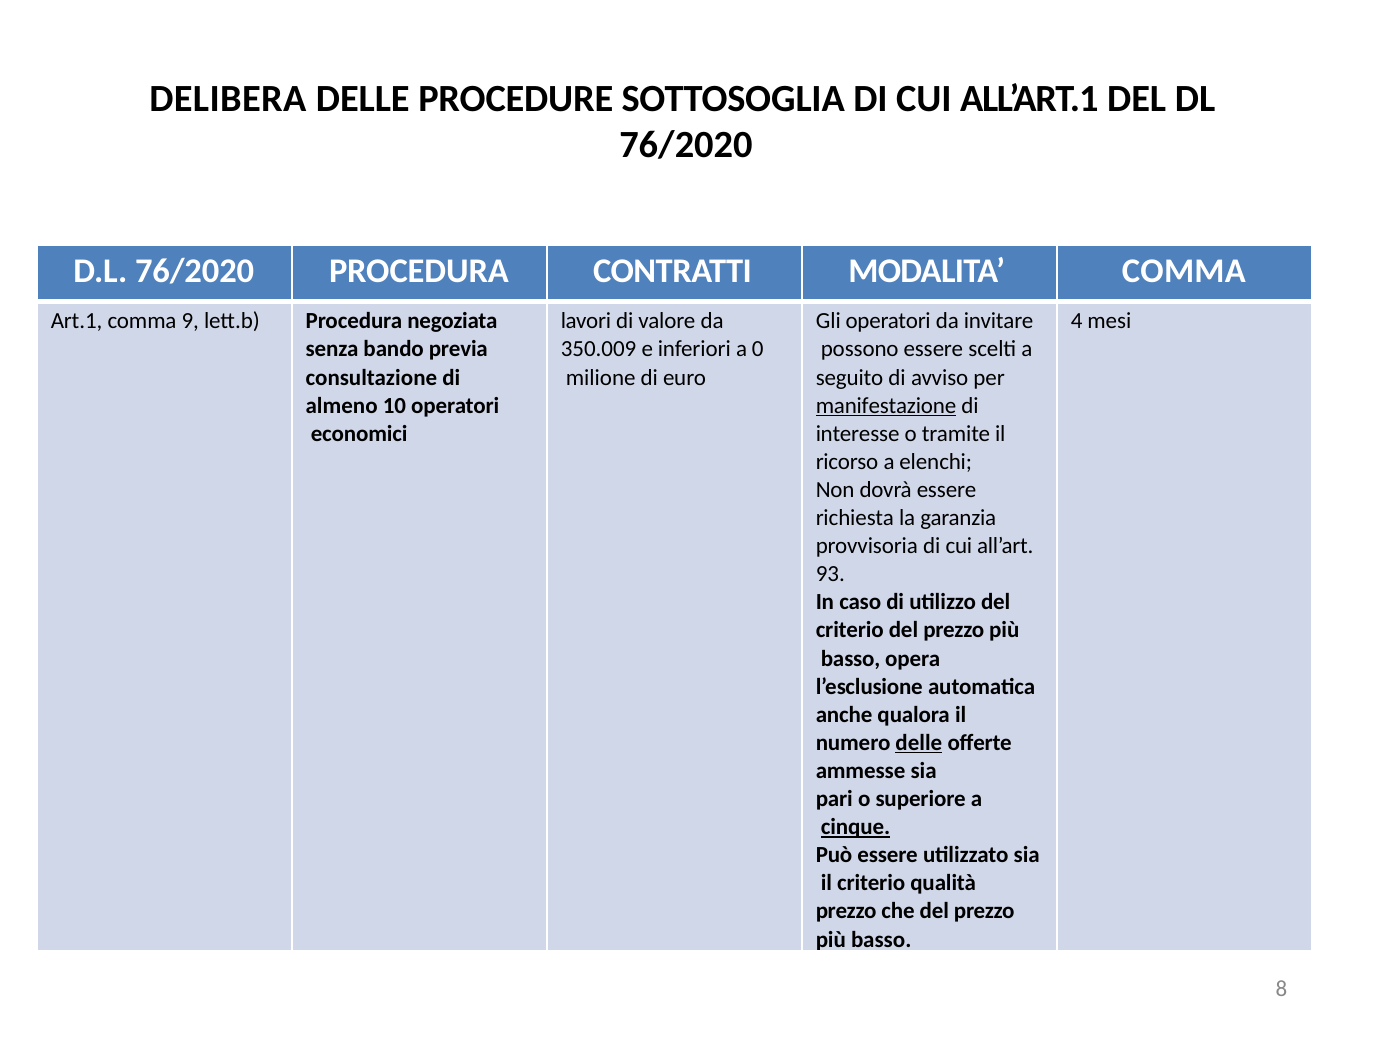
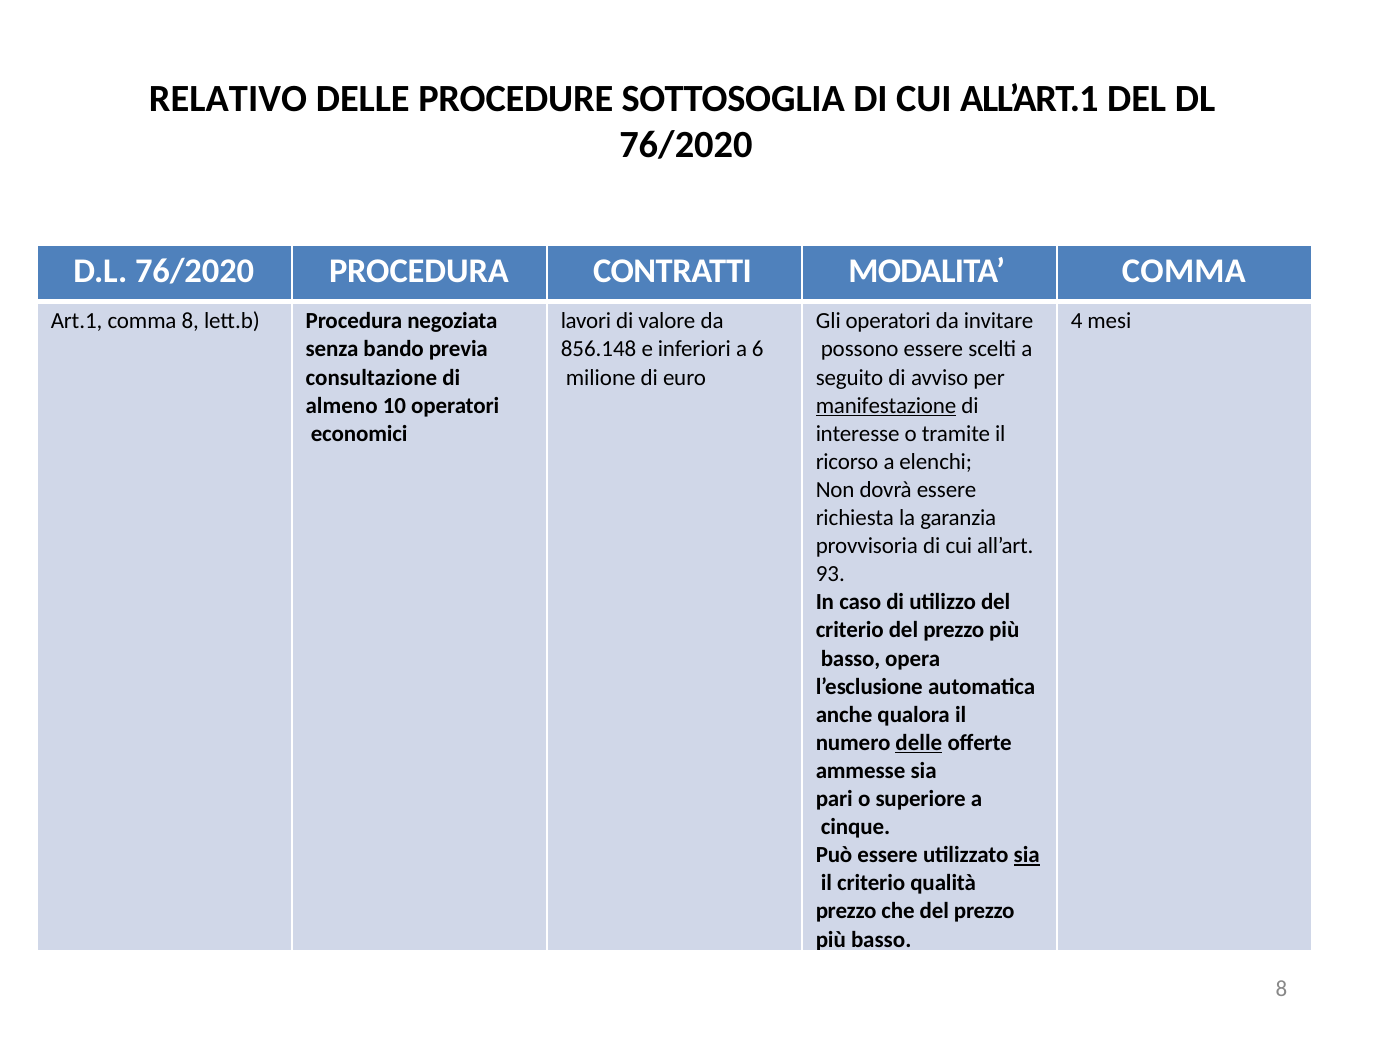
DELIBERA: DELIBERA -> RELATIVO (228, 99)
comma 9: 9 -> 8 (190, 321)
350.009: 350.009 -> 856.148 (599, 349)
0: 0 -> 6 (758, 349)
cinque underline: present -> none (855, 827)
sia underline: none -> present (1027, 855)
